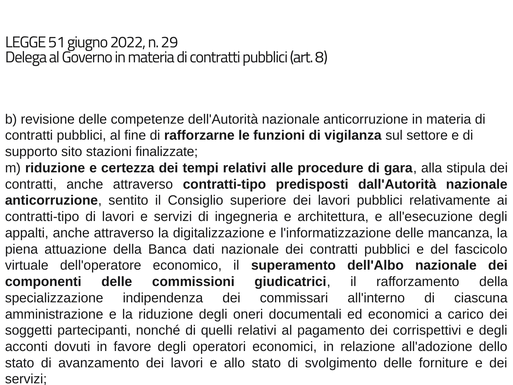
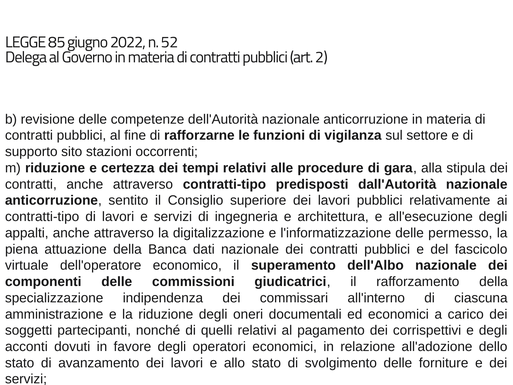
51: 51 -> 85 (57, 42)
29: 29 -> 52 (169, 42)
8: 8 -> 2 (321, 57)
finalizzate: finalizzate -> occorrenti (167, 152)
mancanza: mancanza -> permesso (460, 233)
